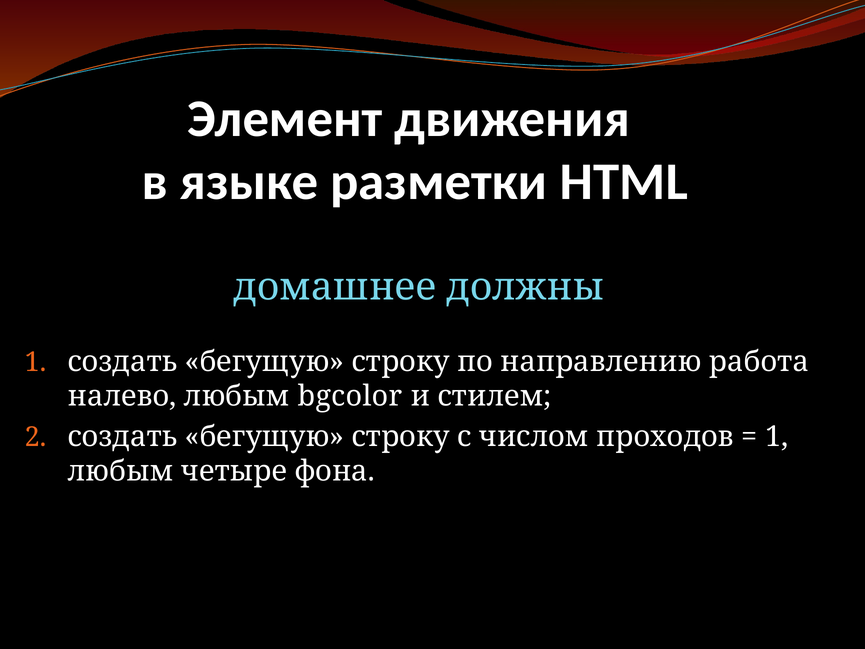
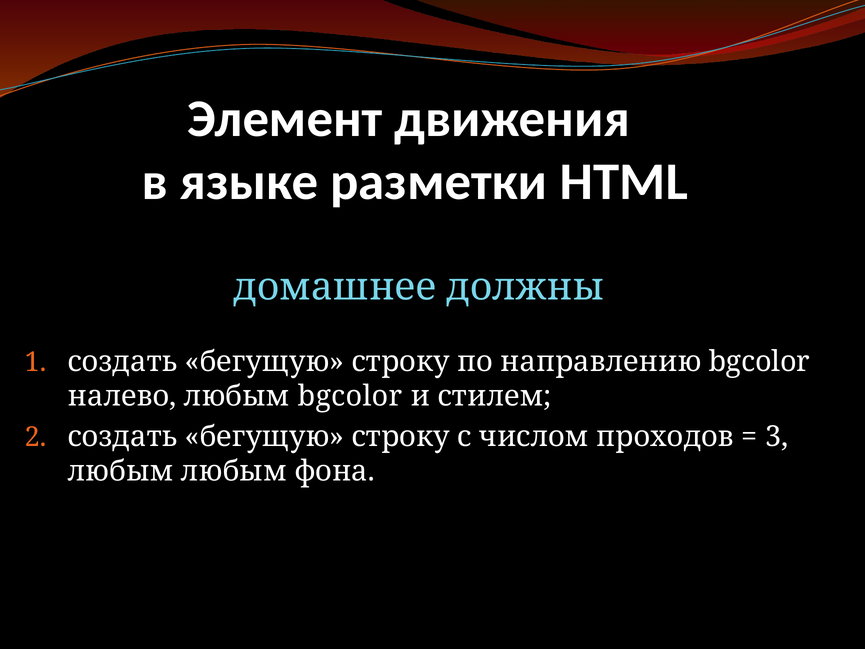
направлению работа: работа -> bgcolor (759, 361)
1: 1 -> 3 (777, 436)
любым четыре: четыре -> любым (234, 471)
